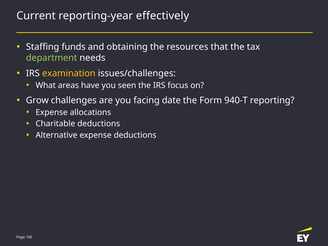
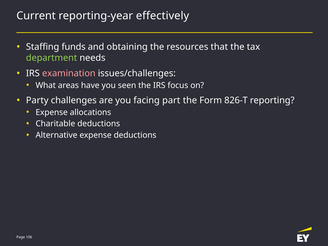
examination colour: yellow -> pink (69, 73)
Grow: Grow -> Party (37, 100)
date: date -> part (171, 100)
940-T: 940-T -> 826-T (236, 100)
